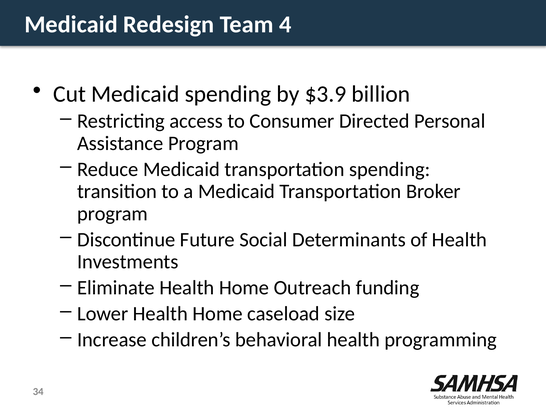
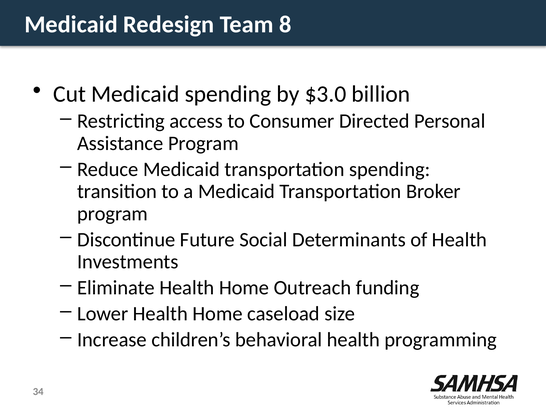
4: 4 -> 8 (285, 25)
$3.9: $3.9 -> $3.0 (326, 94)
